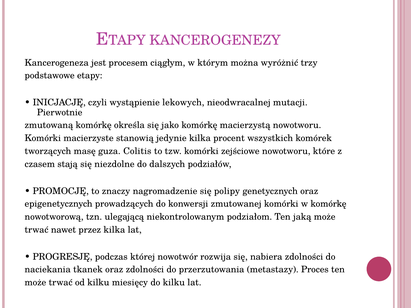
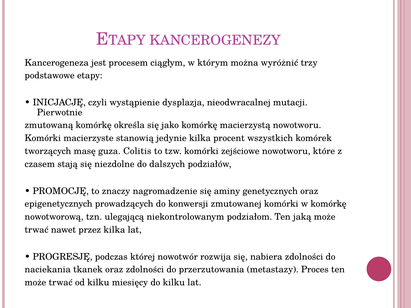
lekowych: lekowych -> dysplazja (183, 103)
polipy: polipy -> aminy (227, 191)
